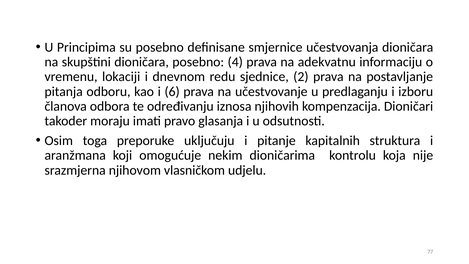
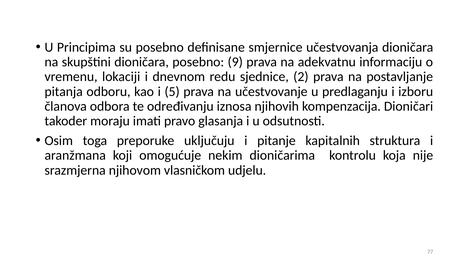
4: 4 -> 9 (235, 62)
6: 6 -> 5 (172, 91)
